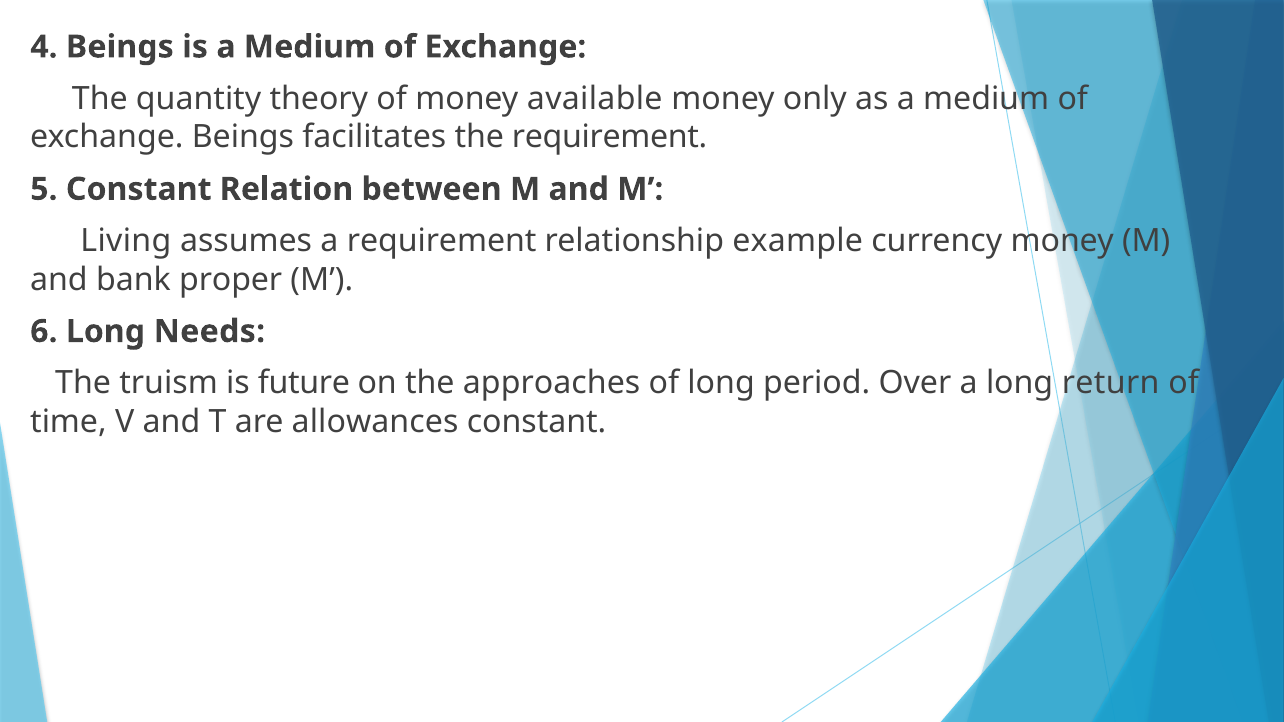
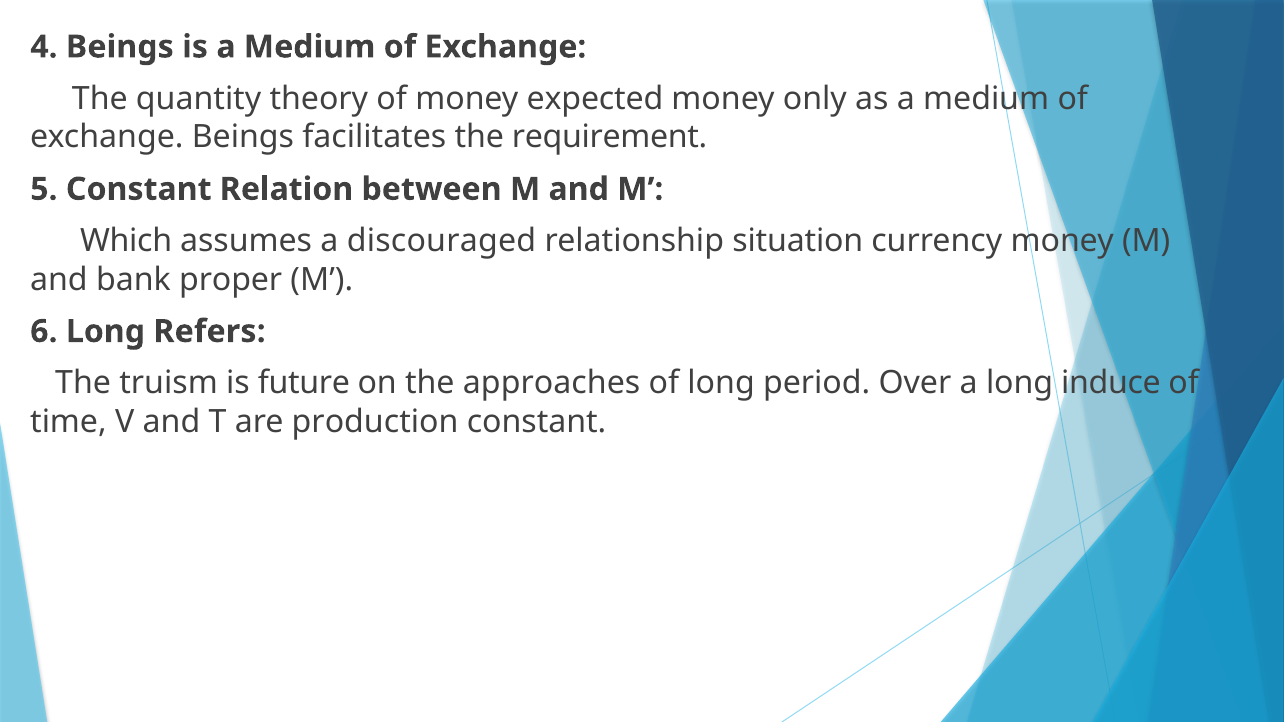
available: available -> expected (595, 99)
Living: Living -> Which (126, 241)
a requirement: requirement -> discouraged (441, 241)
example: example -> situation (798, 241)
Needs: Needs -> Refers (210, 332)
return: return -> induce (1111, 383)
allowances: allowances -> production (375, 422)
